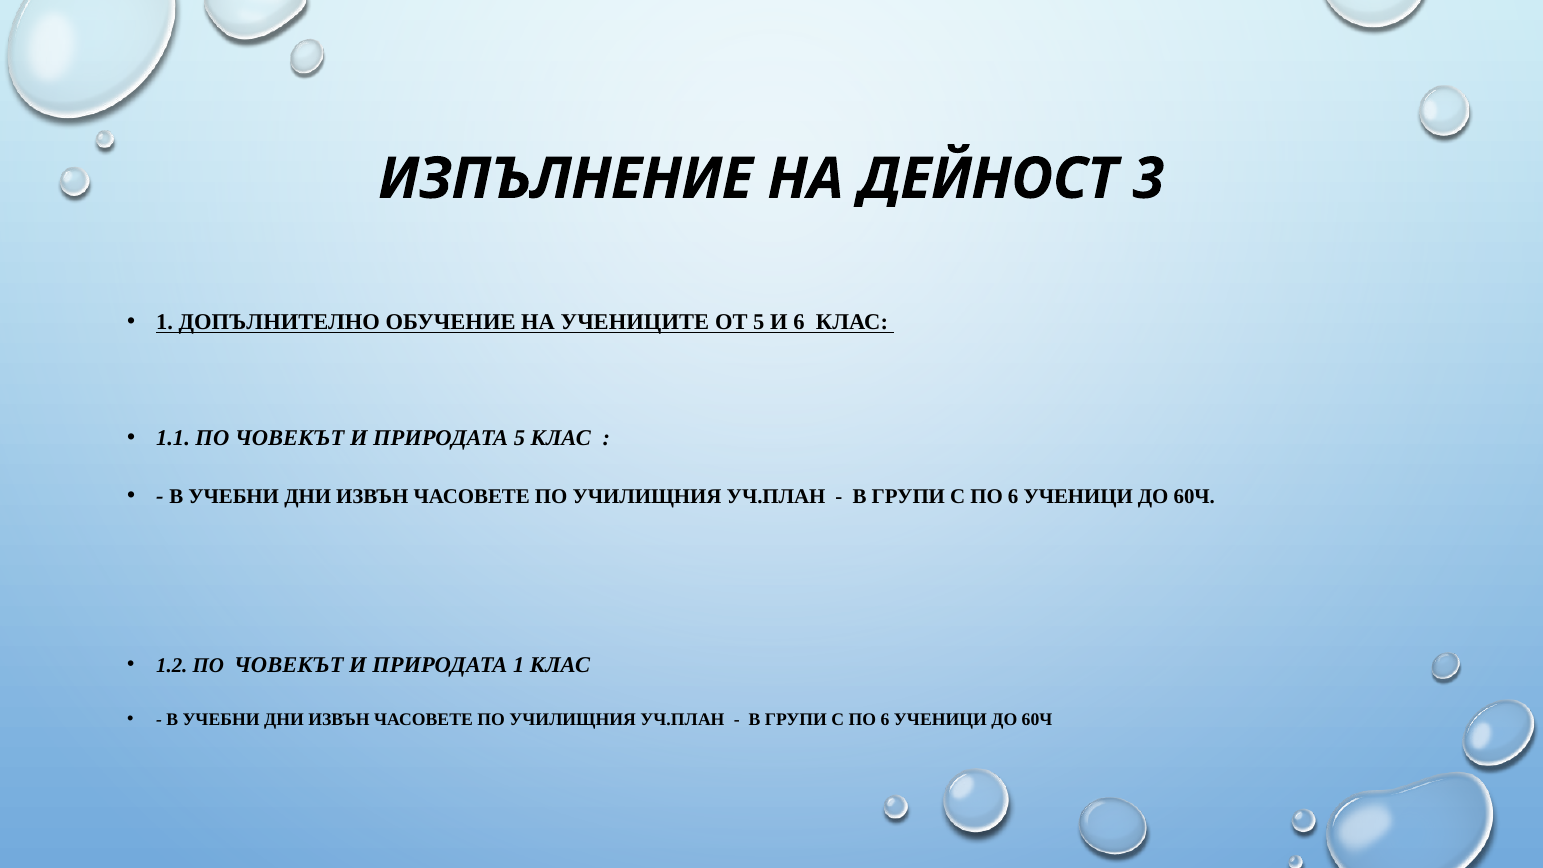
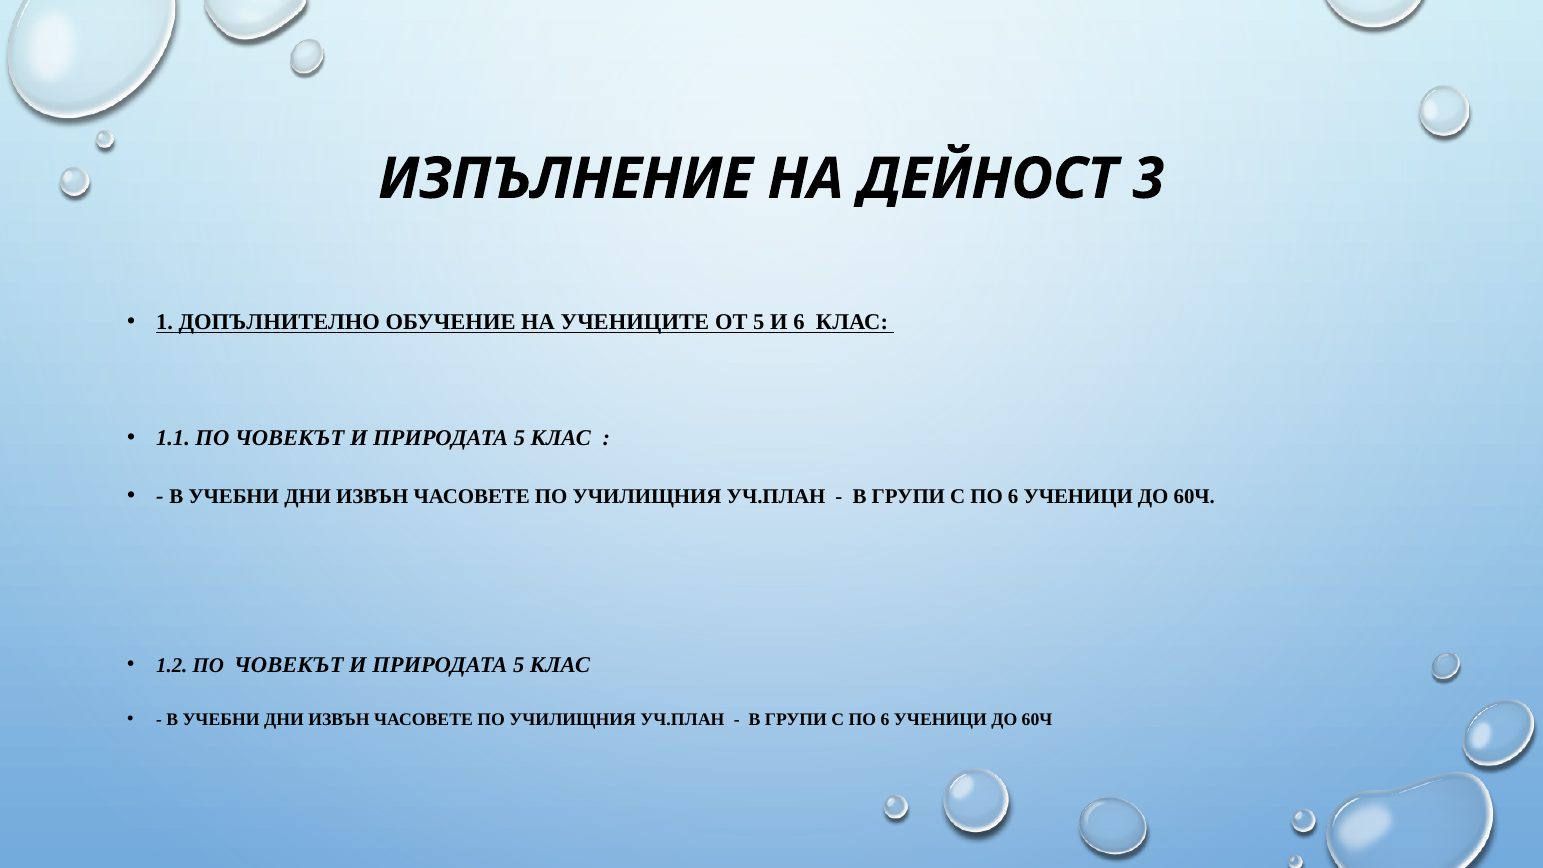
1: 1 -> 5 (519, 665)
